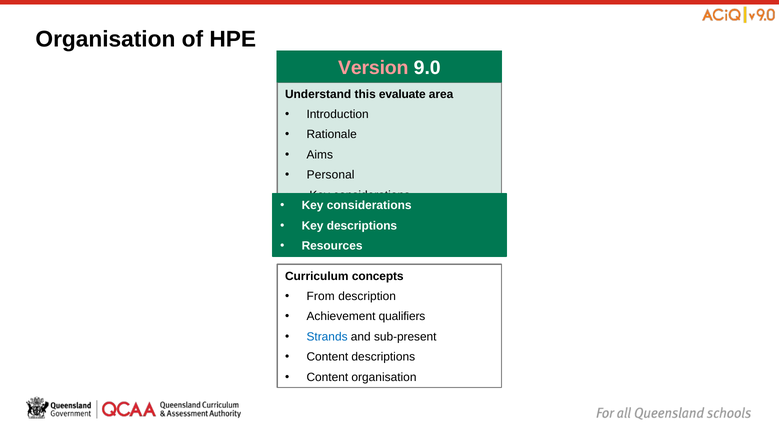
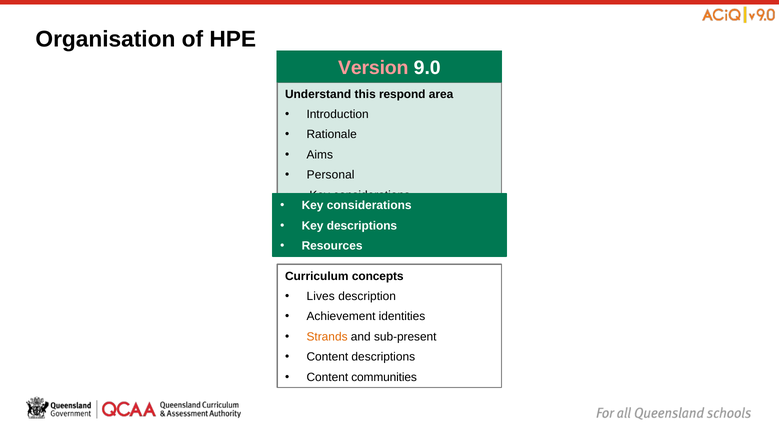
evaluate: evaluate -> respond (402, 94)
From: From -> Lives (321, 296)
qualifiers: qualifiers -> identities (402, 317)
Strands colour: blue -> orange (327, 337)
Content organisation: organisation -> communities (384, 377)
